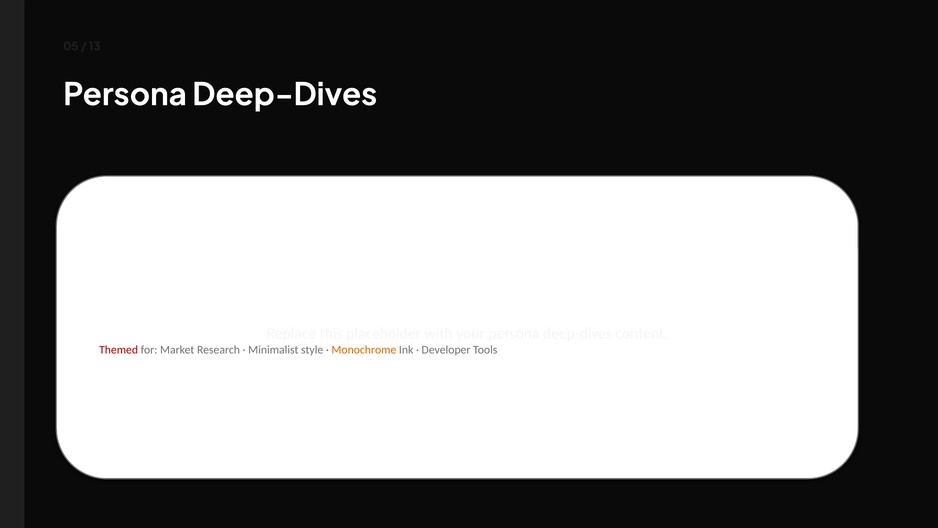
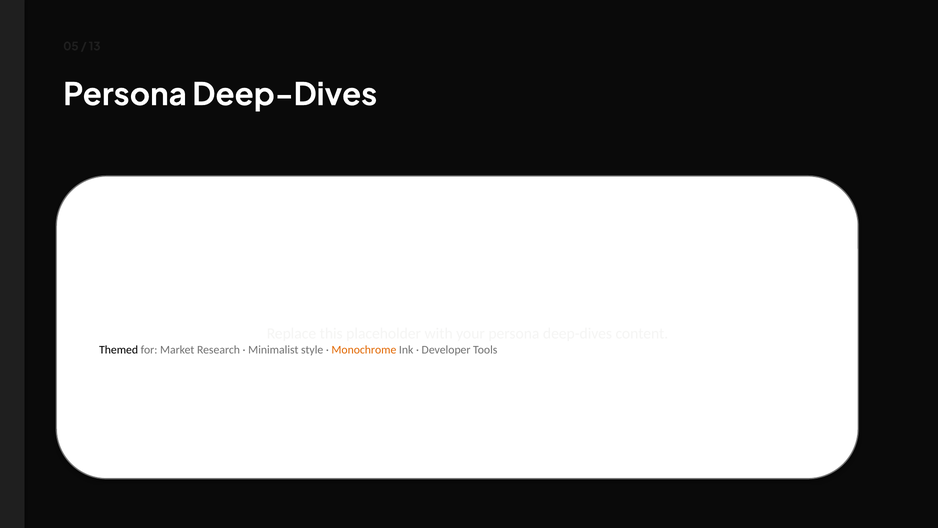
Themed colour: red -> black (119, 350)
